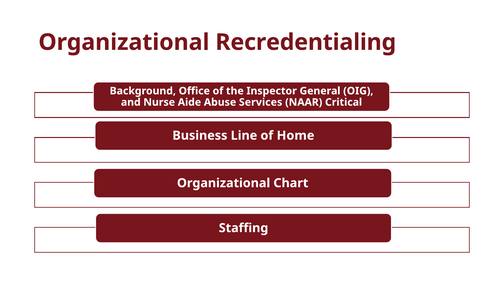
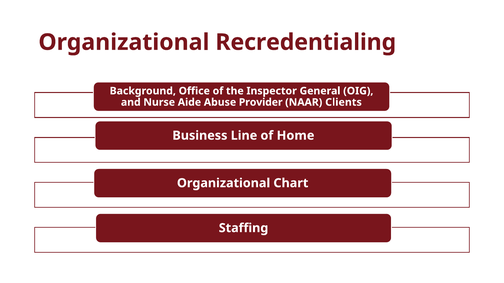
Services: Services -> Provider (261, 102)
Critical: Critical -> Clients (344, 102)
